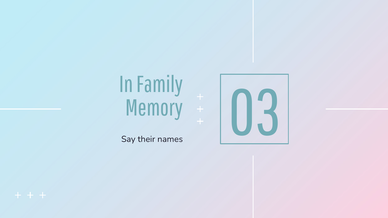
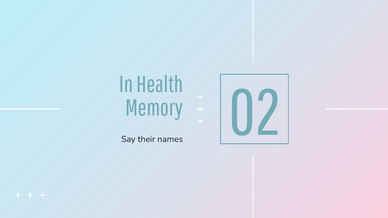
Family: Family -> Health (160, 84)
03: 03 -> 02 (255, 114)
